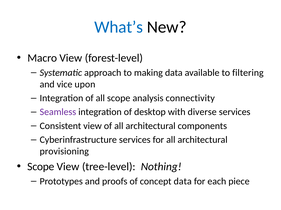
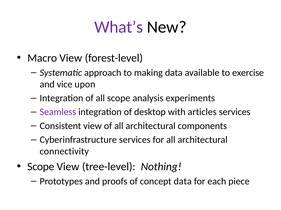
What’s colour: blue -> purple (119, 27)
filtering: filtering -> exercise (248, 73)
connectivity: connectivity -> experiments (190, 98)
diverse: diverse -> articles (202, 112)
provisioning: provisioning -> connectivity (64, 152)
